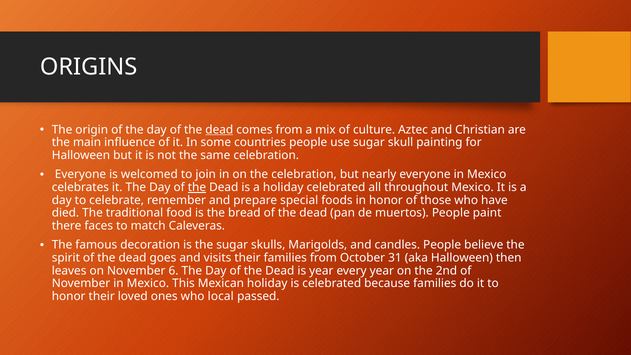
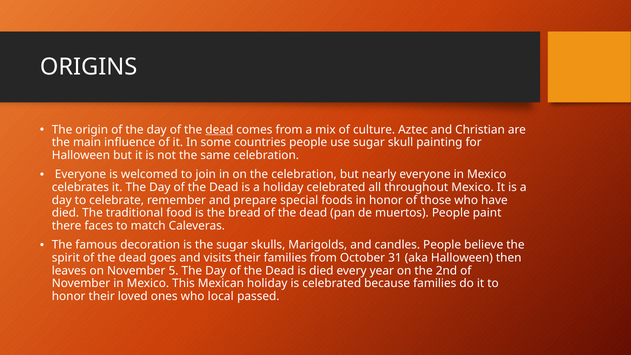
the underline: present -> none (197, 187)
6: 6 -> 5 (174, 271)
is year: year -> died (321, 271)
